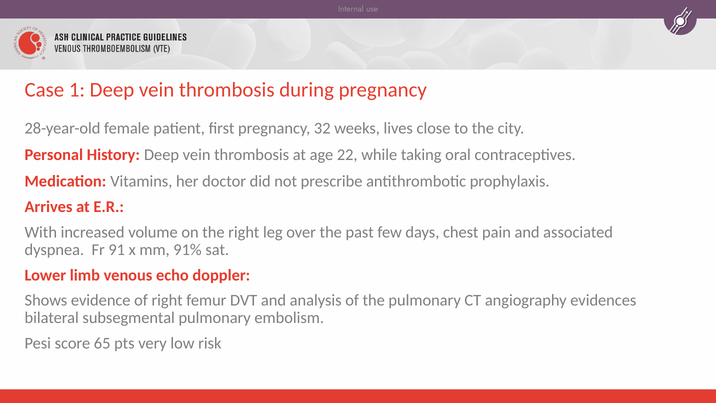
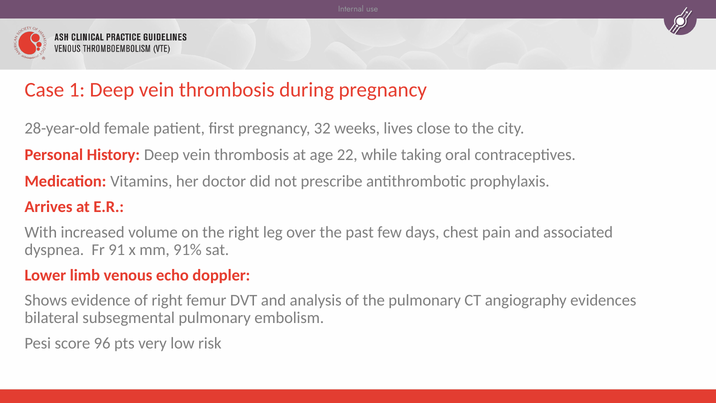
65: 65 -> 96 (102, 343)
